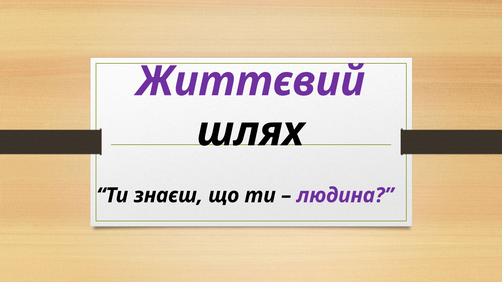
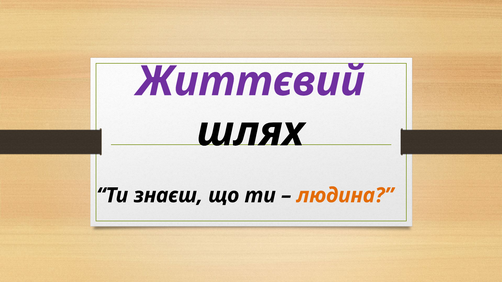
людина colour: purple -> orange (345, 196)
